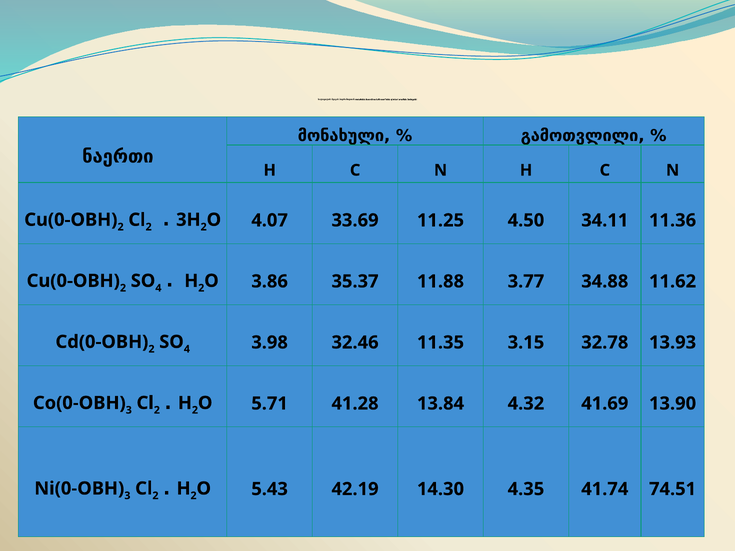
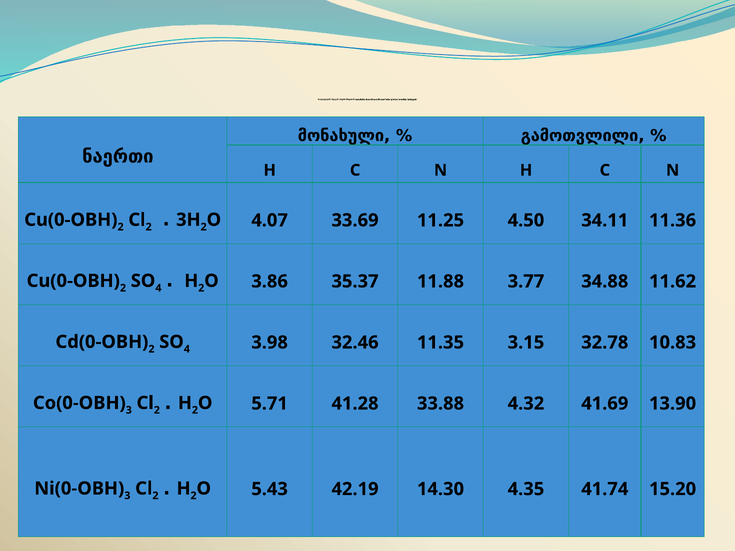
13.93: 13.93 -> 10.83 (673, 343)
13.84: 13.84 -> 33.88 (441, 404)
74.51: 74.51 -> 15.20 (673, 489)
